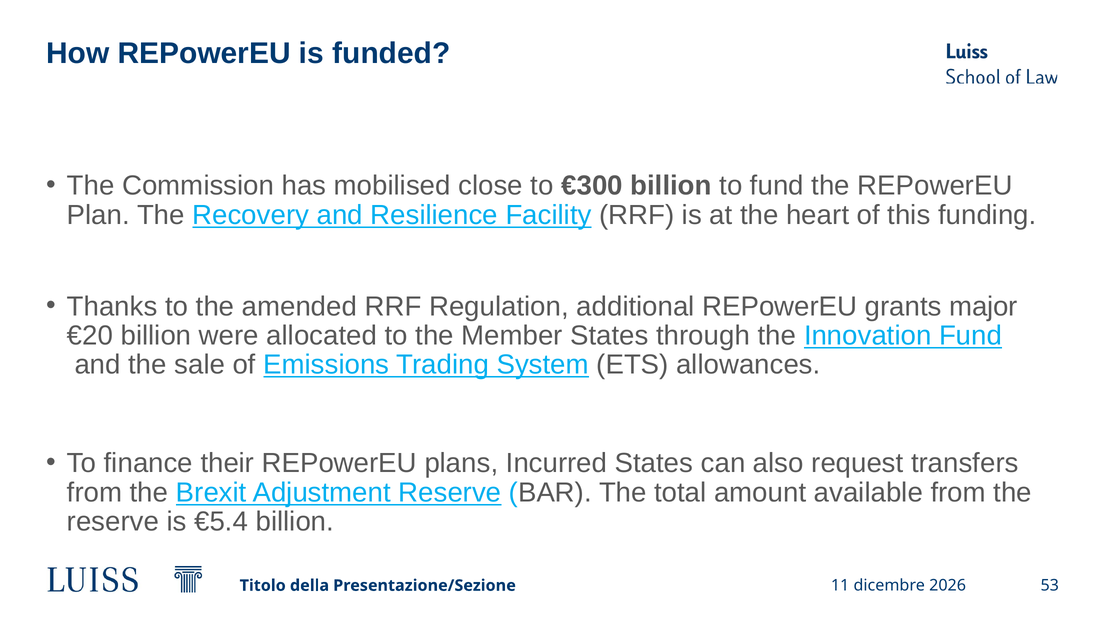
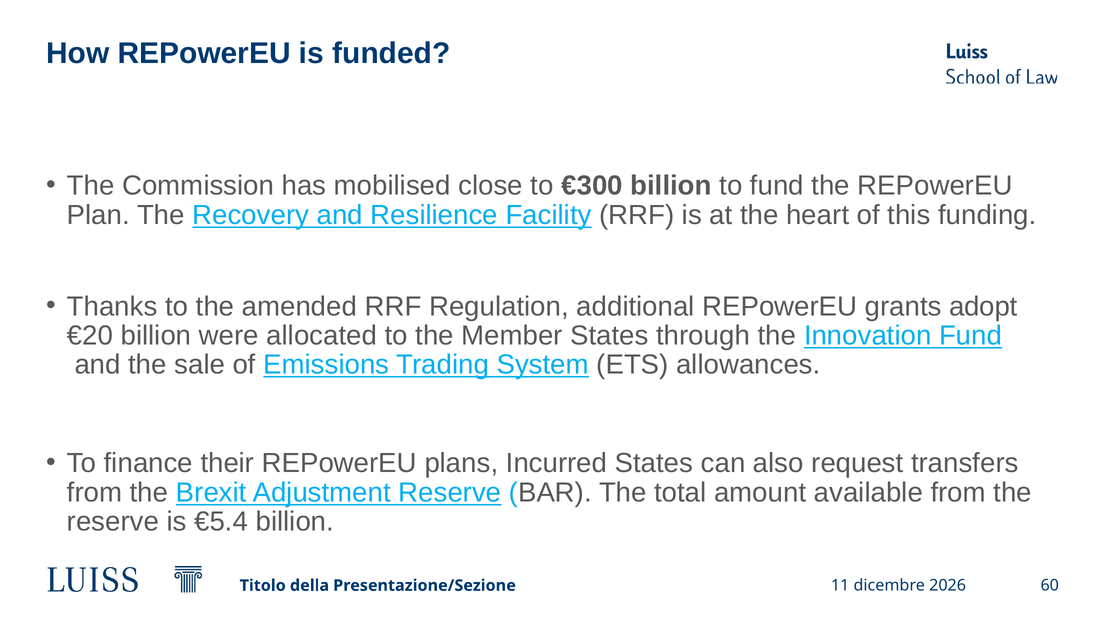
major: major -> adopt (983, 307)
53: 53 -> 60 (1050, 586)
